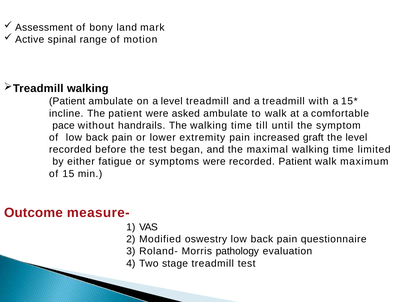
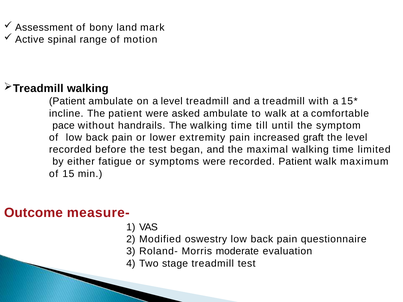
pathology: pathology -> moderate (237, 252)
